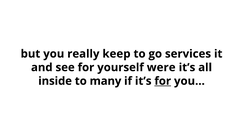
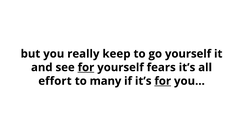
go services: services -> yourself (188, 54)
for underline: none -> present (86, 68)
were: were -> fears (161, 68)
inside: inside -> effort (55, 81)
